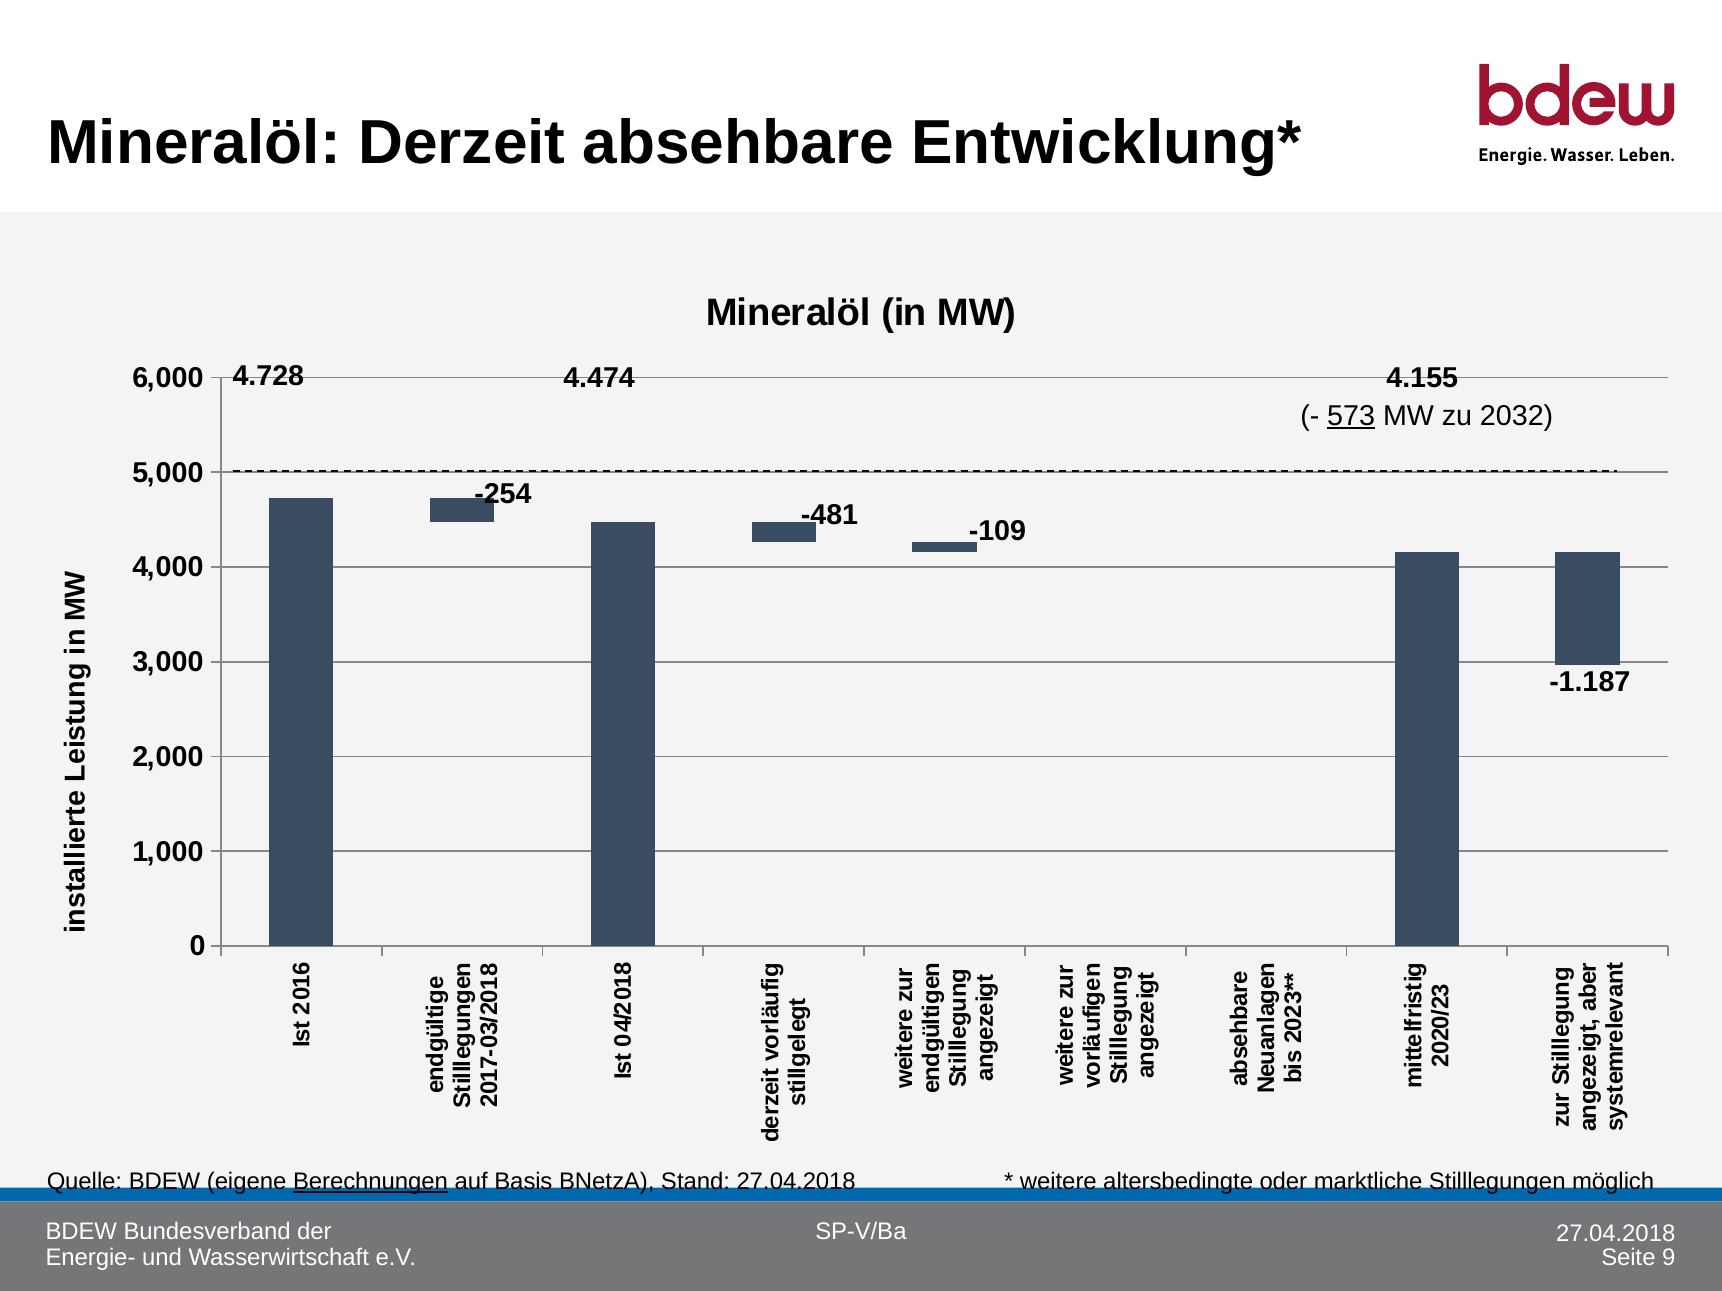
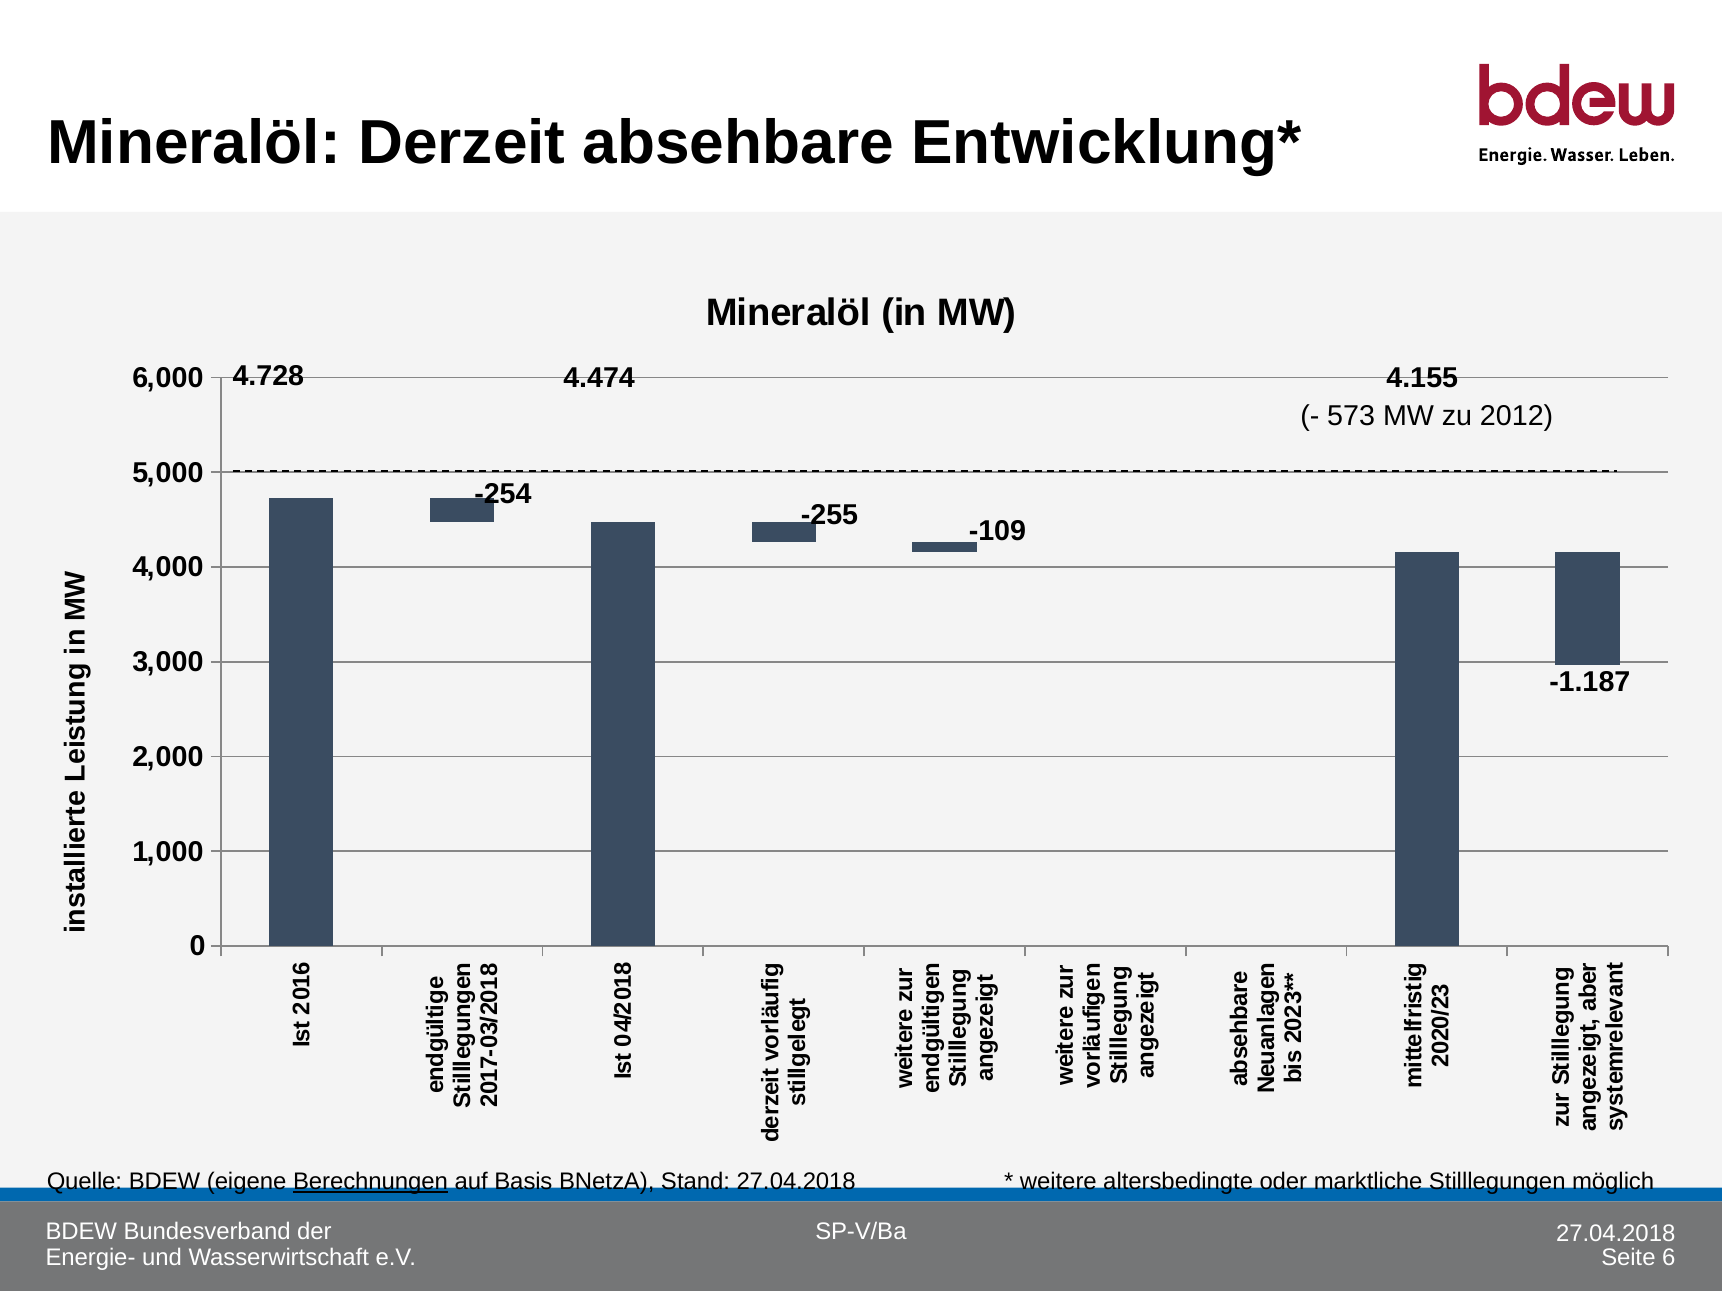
573 underline: present -> none (1351, 416)
2032: 2032 -> 2012 (1517, 416)
-481: -481 -> -255 (830, 516)
Seite 9: 9 -> 6 (1669, 1258)
